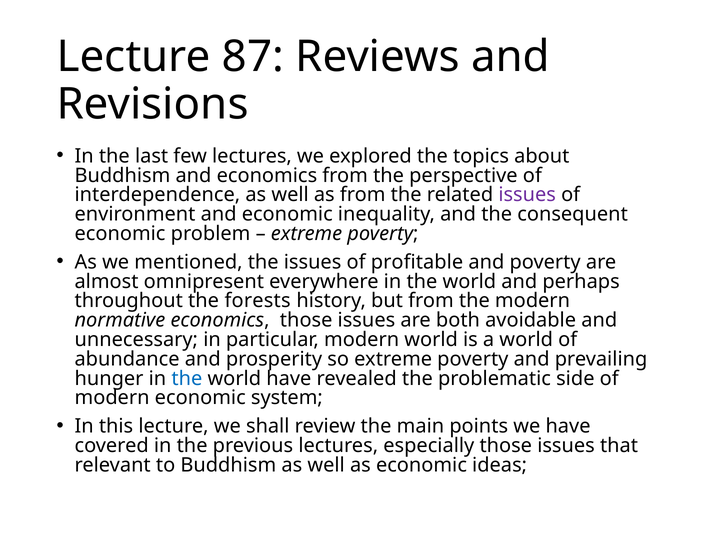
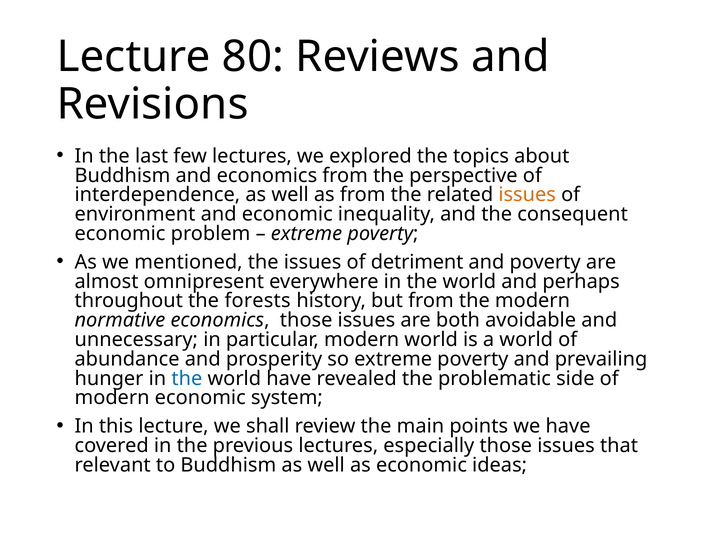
87: 87 -> 80 (253, 57)
issues colour: purple -> orange (527, 195)
profitable: profitable -> detriment (417, 262)
